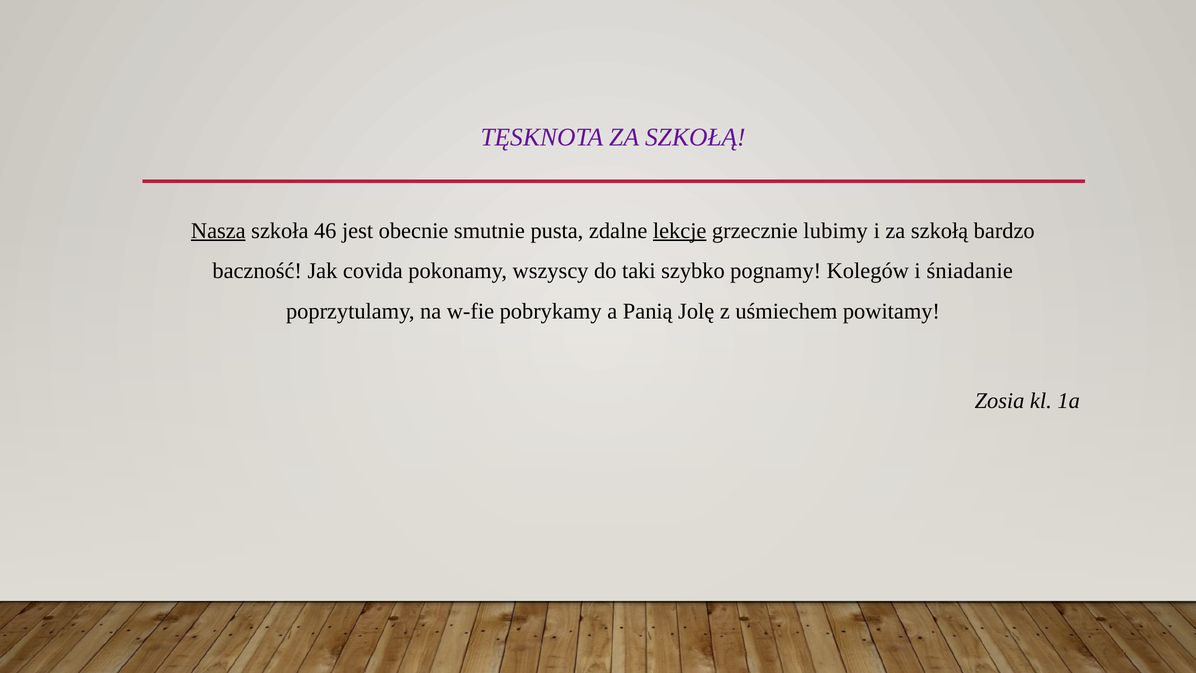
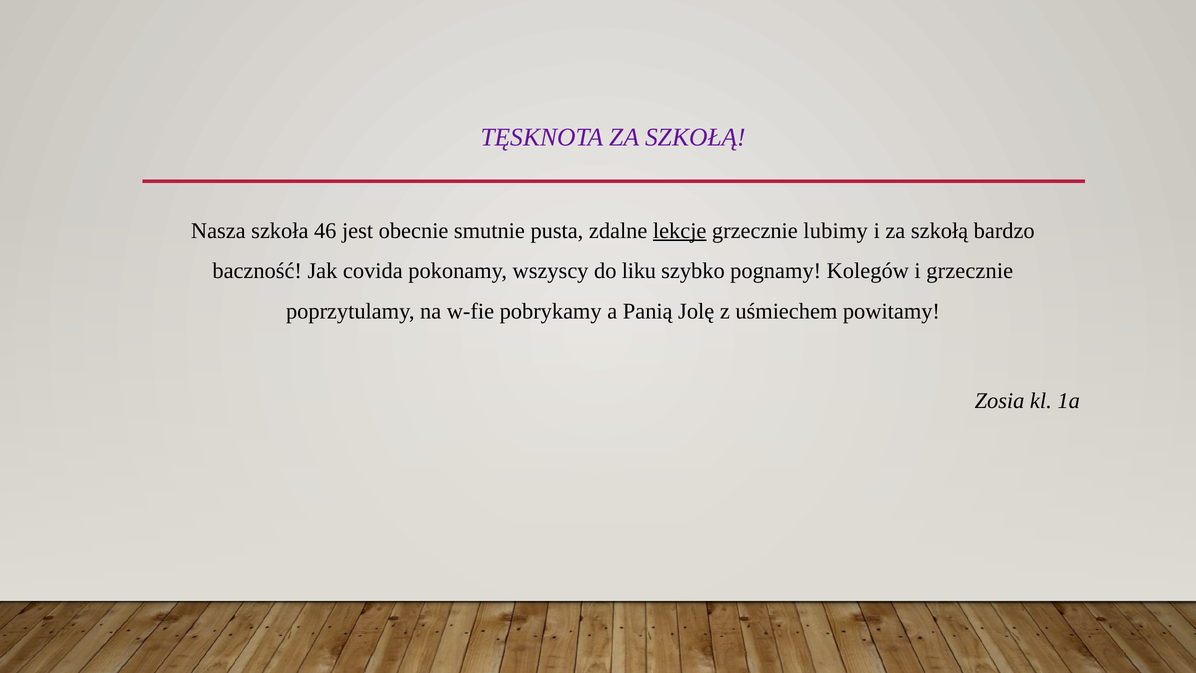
Nasza underline: present -> none (218, 231)
taki: taki -> liku (639, 271)
i śniadanie: śniadanie -> grzecznie (970, 271)
